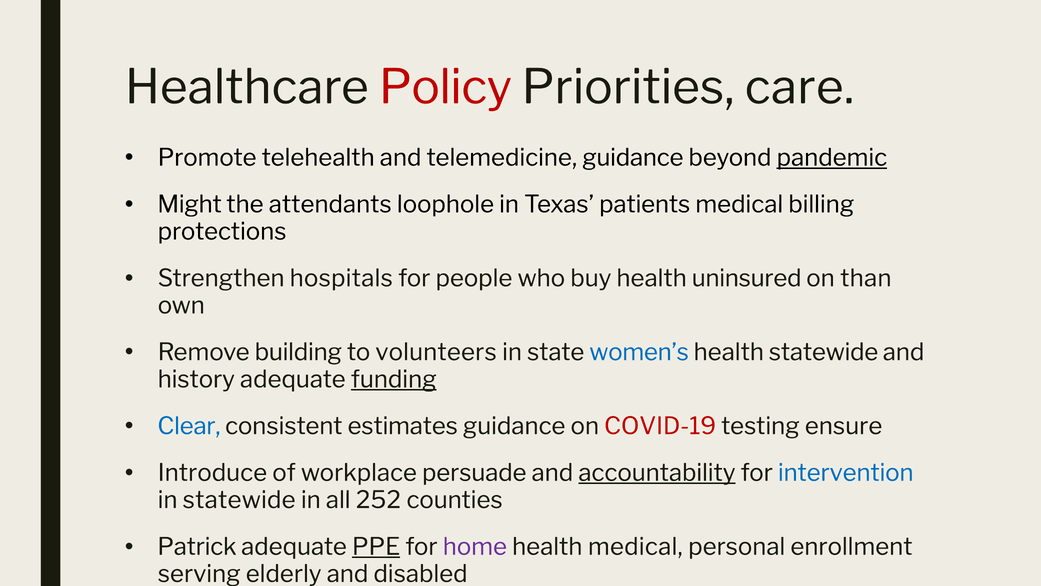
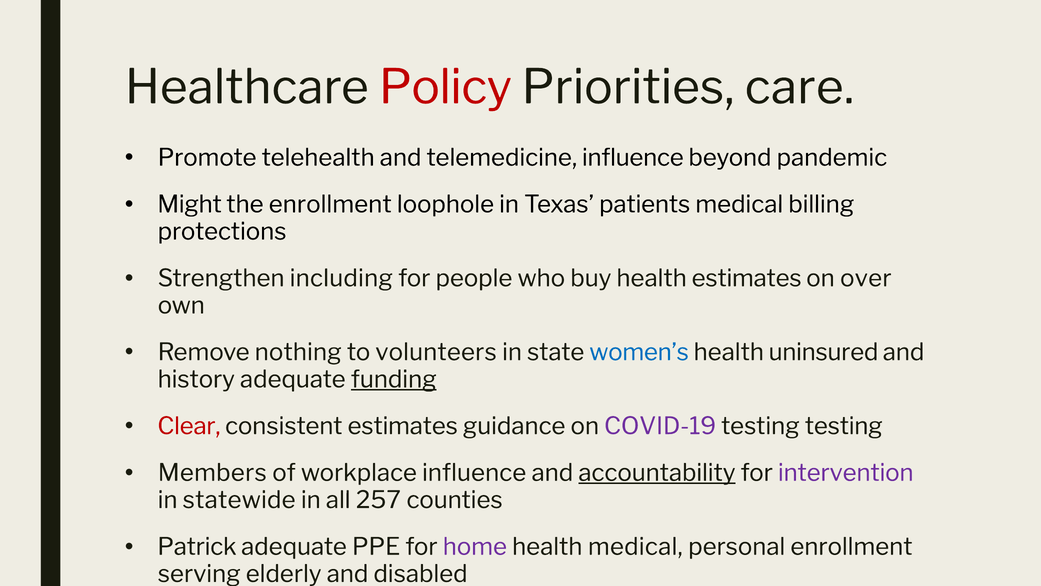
telemedicine guidance: guidance -> influence (633, 158)
pandemic underline: present -> none (832, 158)
the attendants: attendants -> enrollment (330, 204)
hospitals: hospitals -> including (341, 278)
health uninsured: uninsured -> estimates (747, 278)
than: than -> over (866, 278)
building: building -> nothing (298, 352)
health statewide: statewide -> uninsured (823, 352)
Clear colour: blue -> red (189, 426)
COVID-19 colour: red -> purple (660, 426)
testing ensure: ensure -> testing (844, 426)
Introduce: Introduce -> Members (212, 473)
workplace persuade: persuade -> influence (474, 473)
intervention colour: blue -> purple (846, 473)
252: 252 -> 257 (378, 500)
PPE underline: present -> none (376, 546)
